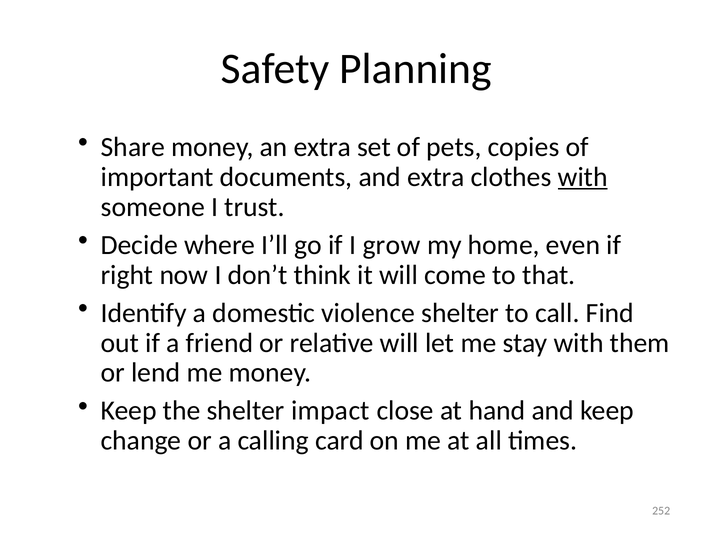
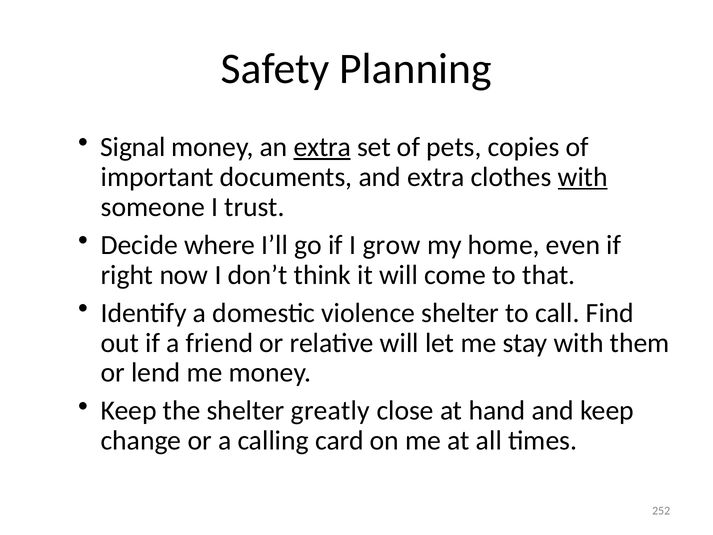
Share: Share -> Signal (133, 147)
extra underline: none -> present (322, 147)
impact: impact -> greatly (330, 411)
